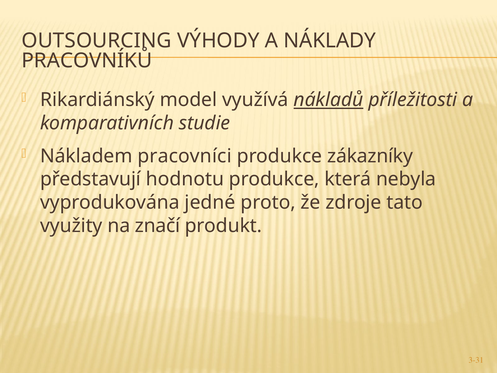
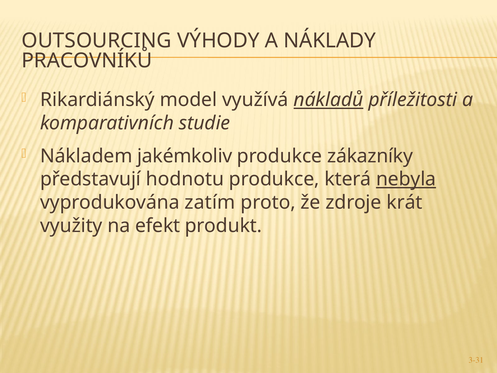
pracovníci: pracovníci -> jakémkoliv (185, 156)
nebyla underline: none -> present (406, 179)
jedné: jedné -> zatím (210, 202)
tato: tato -> krát (405, 202)
značí: značí -> efekt (158, 226)
